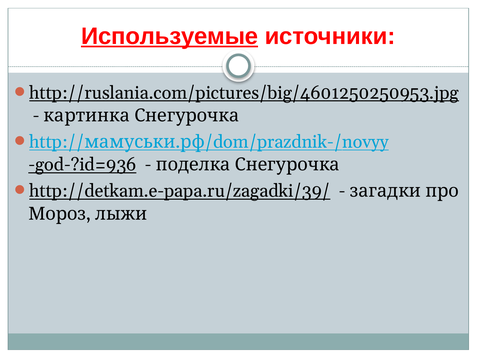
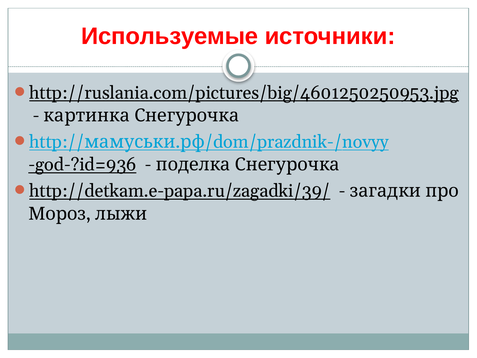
Используемые underline: present -> none (170, 36)
